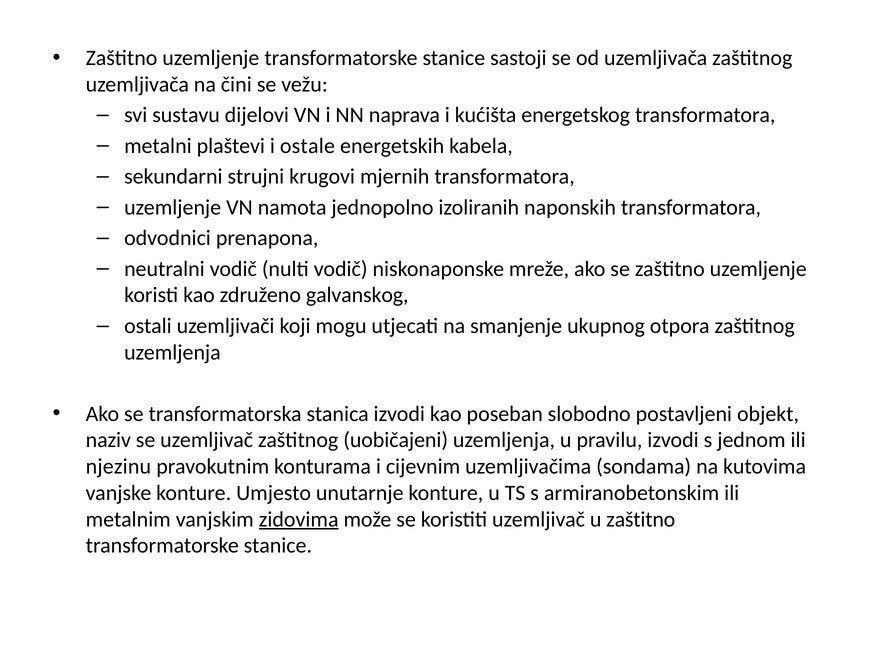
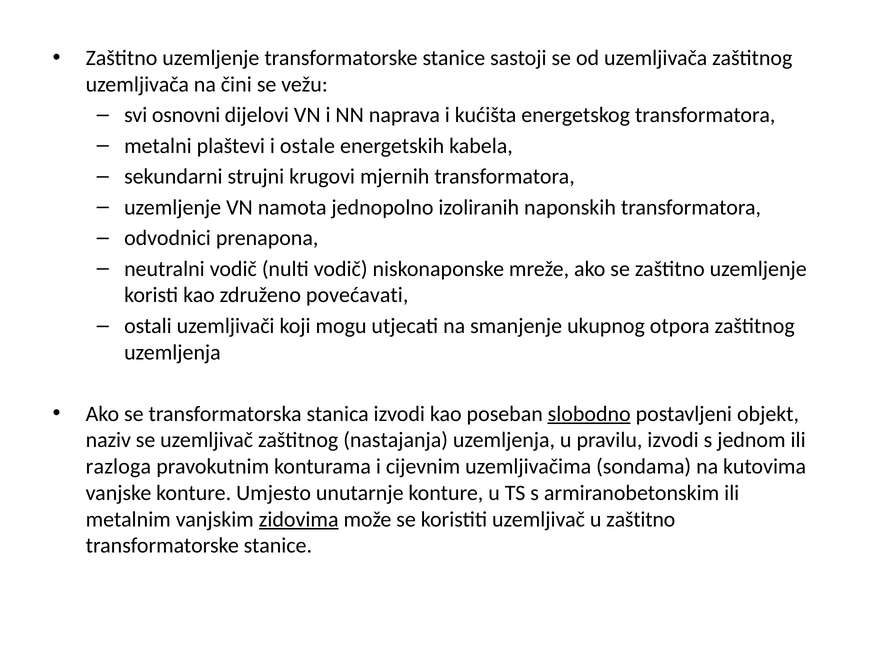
sustavu: sustavu -> osnovni (186, 115)
galvanskog: galvanskog -> povećavati (357, 295)
slobodno underline: none -> present (589, 414)
uobičajeni: uobičajeni -> nastajanja (396, 440)
njezinu: njezinu -> razloga (118, 467)
